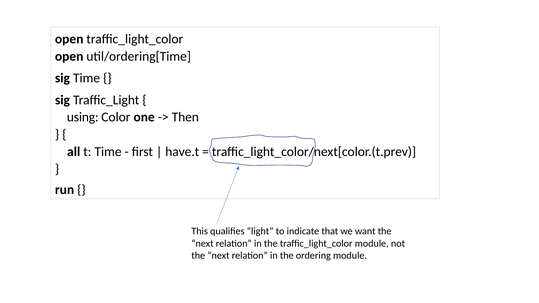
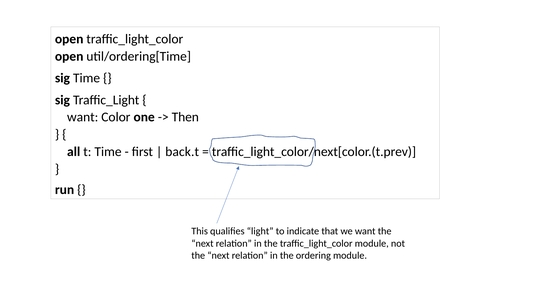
using: using -> want (83, 117)
have.t: have.t -> back.t (182, 152)
